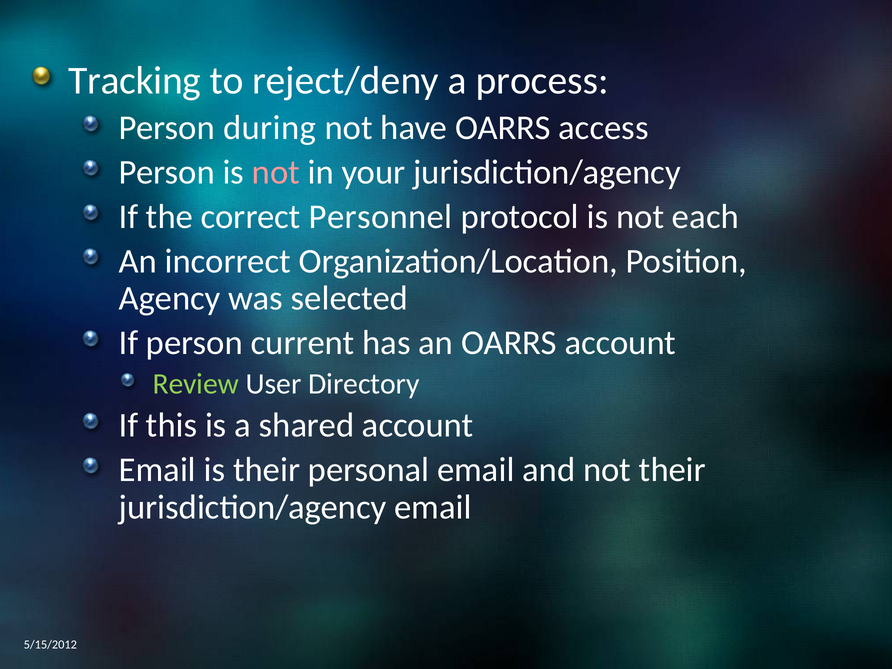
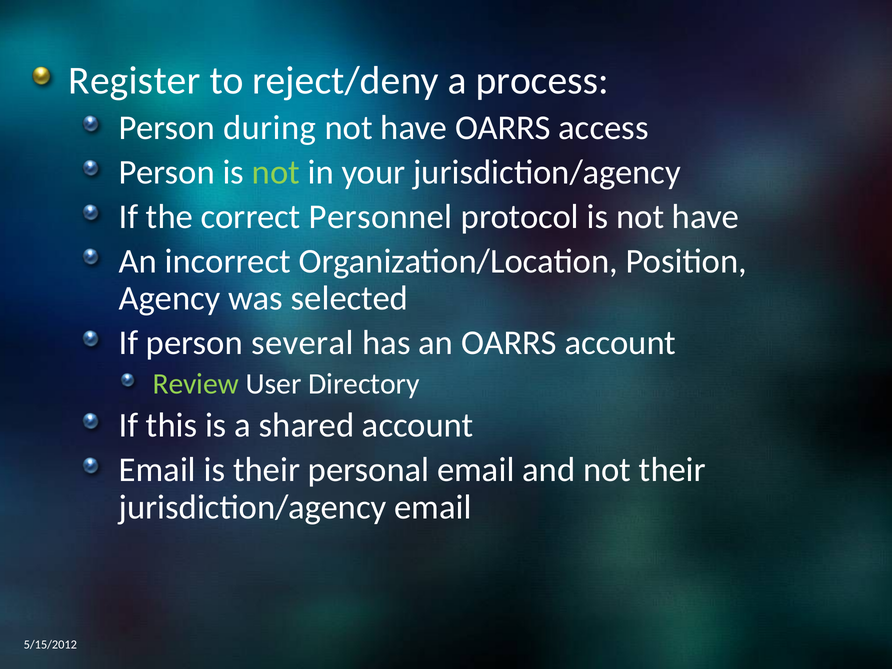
Tracking: Tracking -> Register (134, 81)
not colour: pink -> light green (276, 172)
is not each: each -> have (706, 217)
current: current -> several (302, 343)
